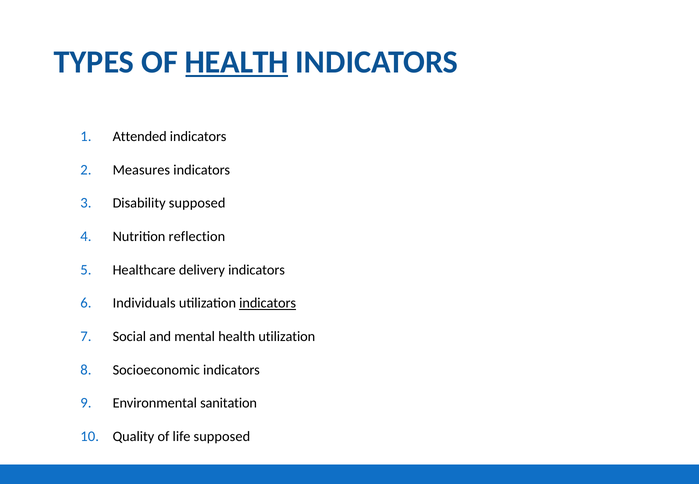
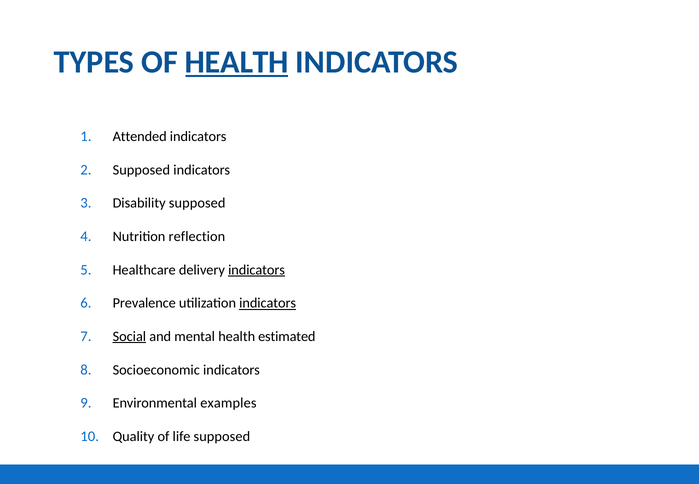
Measures: Measures -> Supposed (141, 170)
indicators underline: none -> present (257, 270)
Individuals: Individuals -> Prevalence (144, 303)
Social underline: none -> present (129, 336)
health utilization: utilization -> estimated (287, 336)
sanitation: sanitation -> examples (228, 403)
